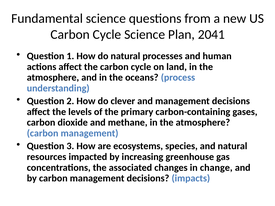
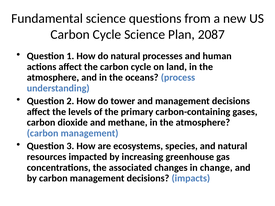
2041: 2041 -> 2087 (211, 35)
clever: clever -> tower (123, 101)
